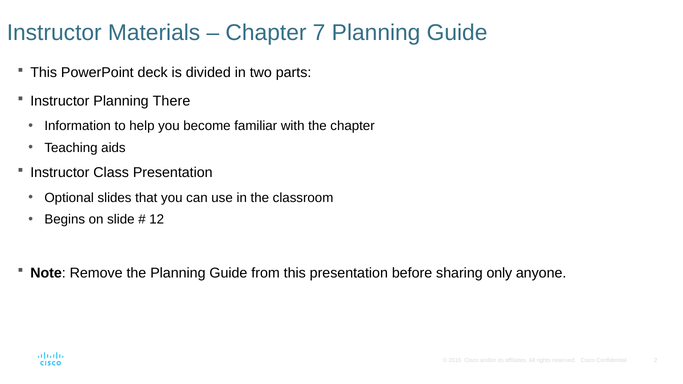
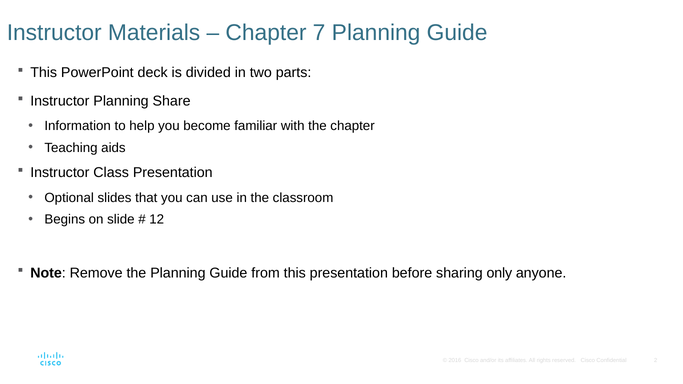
There: There -> Share (172, 101)
